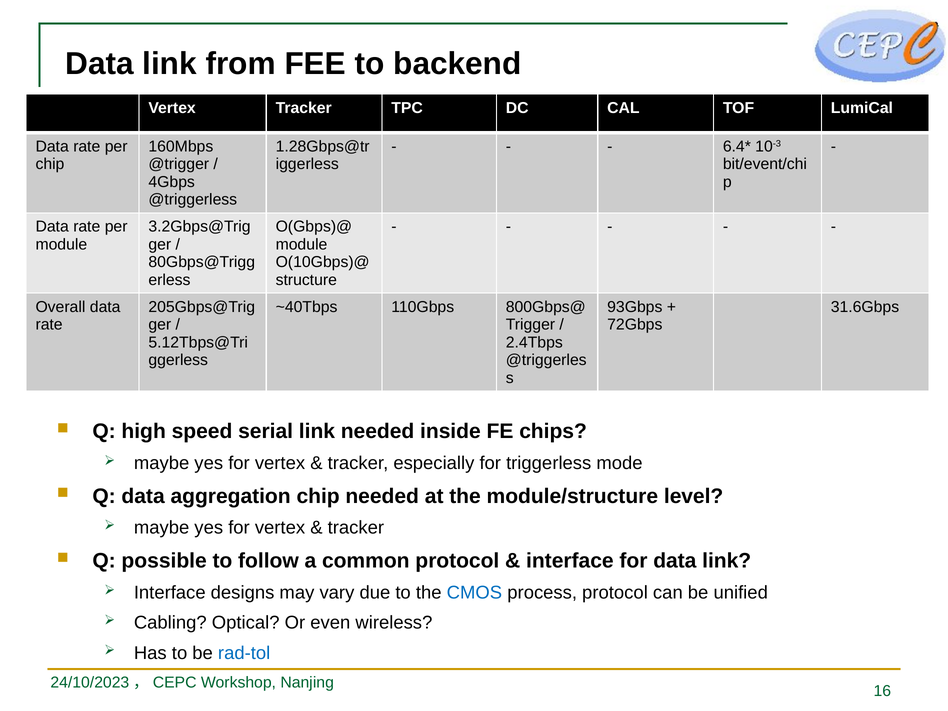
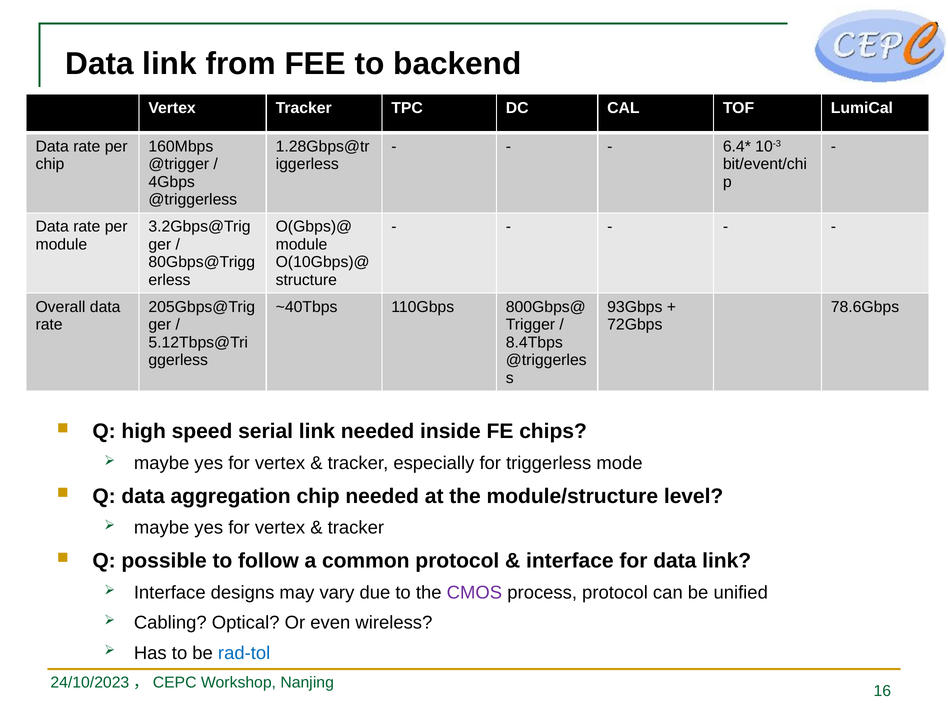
31.6Gbps: 31.6Gbps -> 78.6Gbps (865, 307)
2.4Tbps: 2.4Tbps -> 8.4Tbps (534, 342)
CMOS colour: blue -> purple (474, 592)
